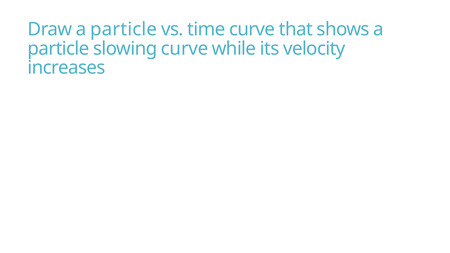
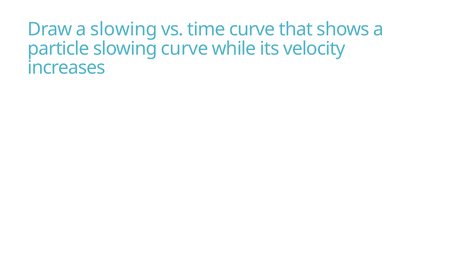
Draw a particle: particle -> slowing (124, 29)
